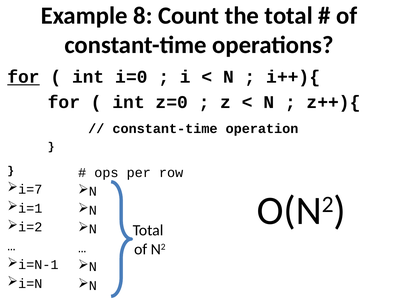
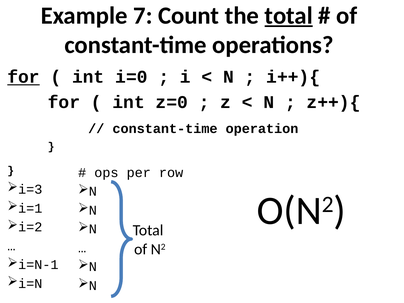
8: 8 -> 7 (143, 16)
total underline: none -> present (289, 16)
i=7: i=7 -> i=3 (30, 189)
